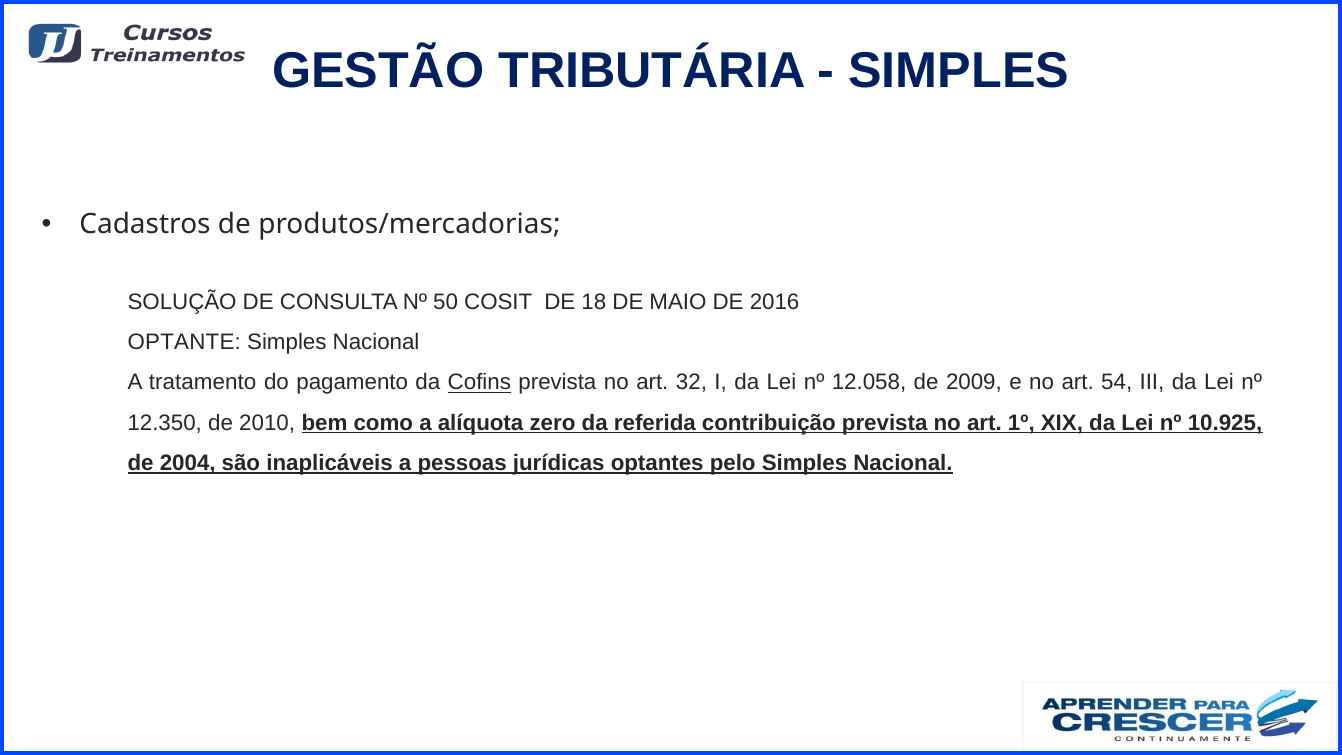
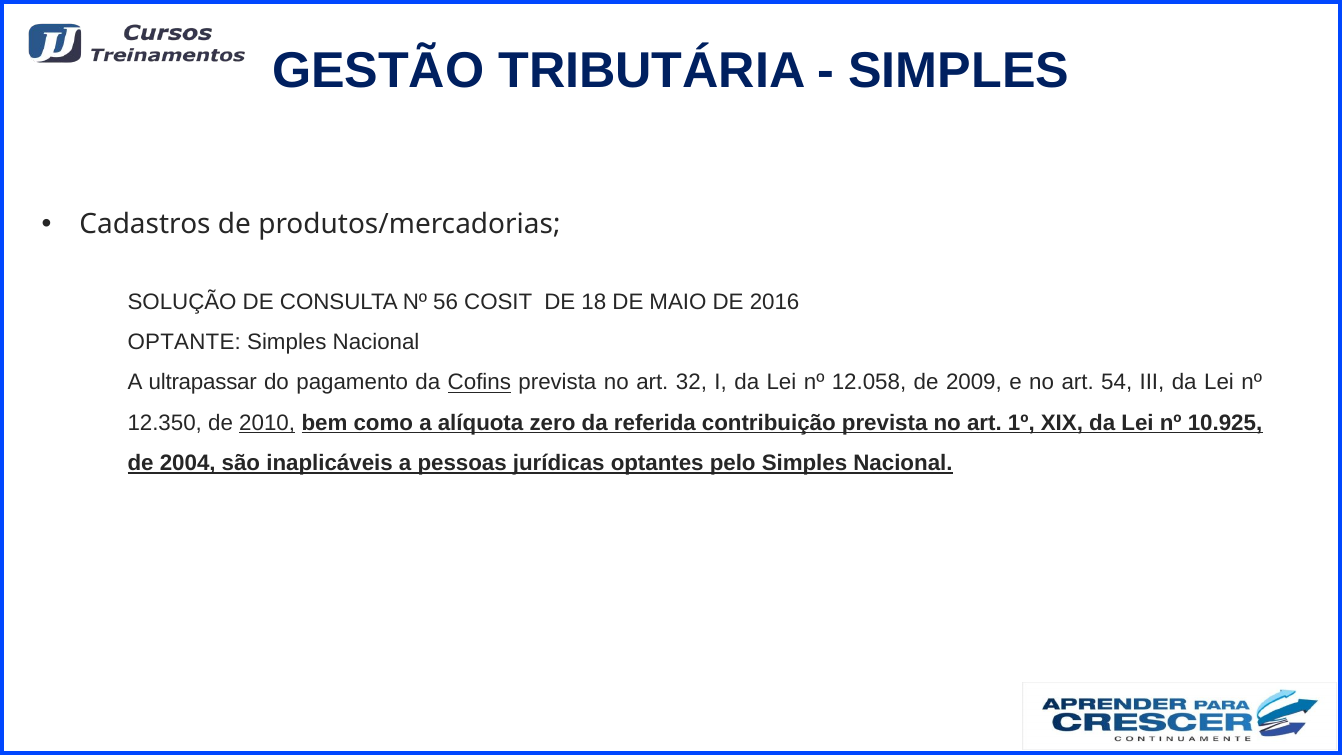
50: 50 -> 56 (446, 302)
tratamento: tratamento -> ultrapassar (203, 383)
2010 underline: none -> present (267, 423)
